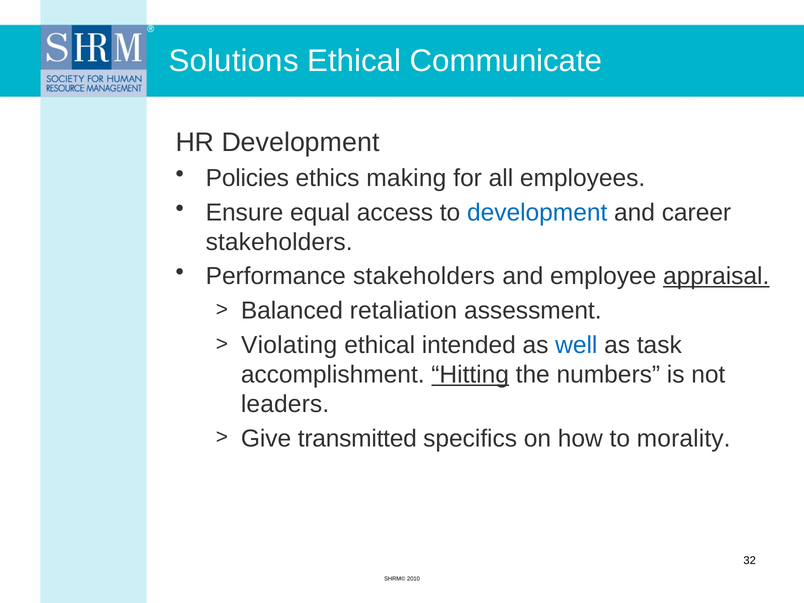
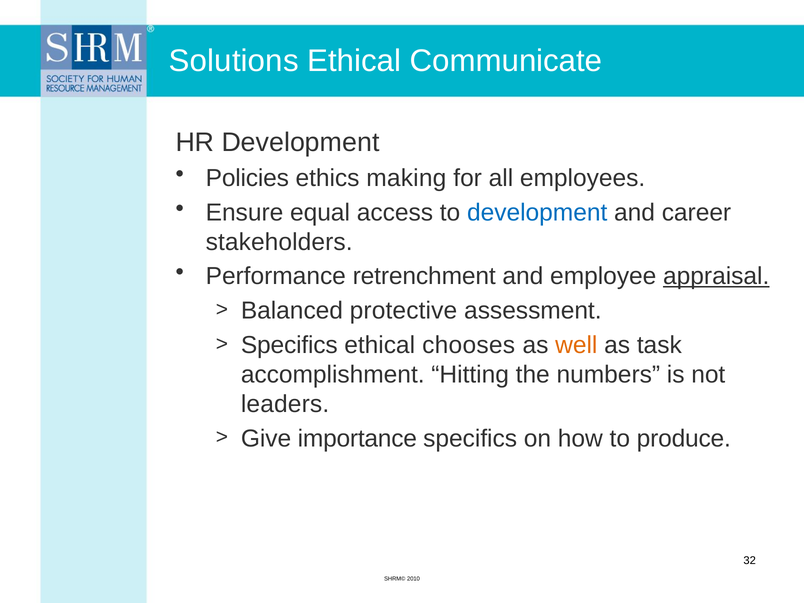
Performance stakeholders: stakeholders -> retrenchment (424, 276)
retaliation: retaliation -> protective (403, 311)
Violating: Violating -> Specifics (289, 345)
intended: intended -> chooses (469, 345)
well colour: blue -> orange (576, 345)
Hitting underline: present -> none (470, 375)
transmitted: transmitted -> importance (357, 438)
morality: morality -> produce (684, 438)
